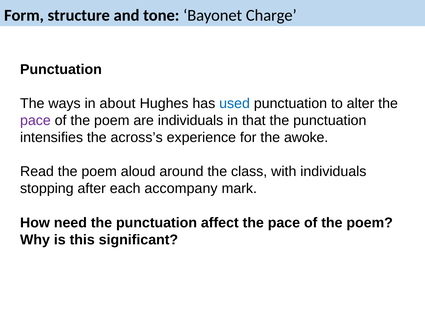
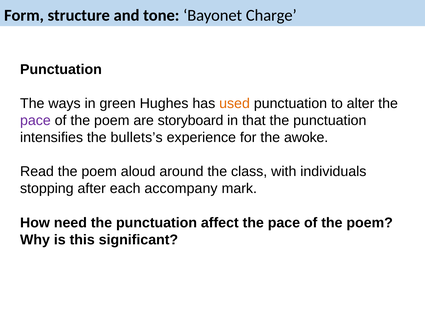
about: about -> green (118, 103)
used colour: blue -> orange (235, 103)
are individuals: individuals -> storyboard (191, 120)
across’s: across’s -> bullets’s (137, 137)
